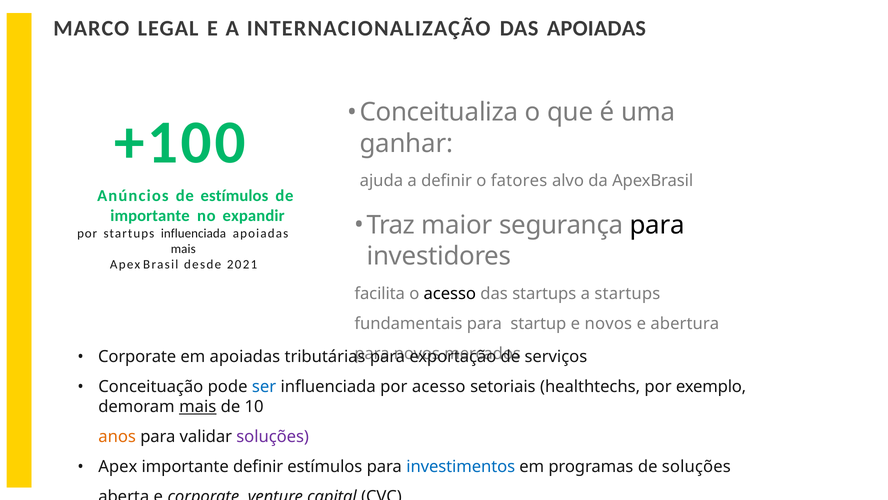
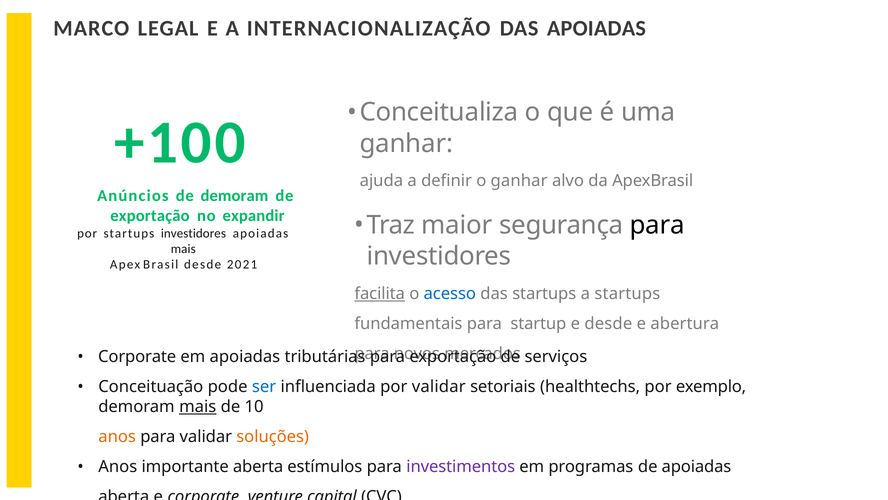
o fatores: fatores -> ganhar (519, 181)
de estímulos: estímulos -> demoram (234, 195)
importante: importante -> exportação (150, 215)
startups influenciada: influenciada -> investidores (193, 233)
facilita underline: none -> present (380, 293)
acesso colour: black -> blue (450, 293)
e novos: novos -> desde (608, 323)
por acesso: acesso -> validar (439, 386)
soluções colour: purple -> orange (273, 436)
Apex: Apex -> Anos (118, 466)
importante definir: definir -> aberta (258, 466)
investimentos colour: blue -> purple (461, 466)
de soluções: soluções -> apoiadas (696, 466)
